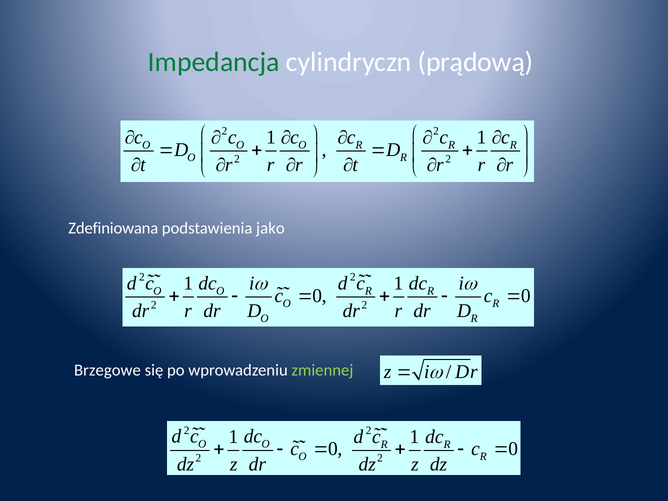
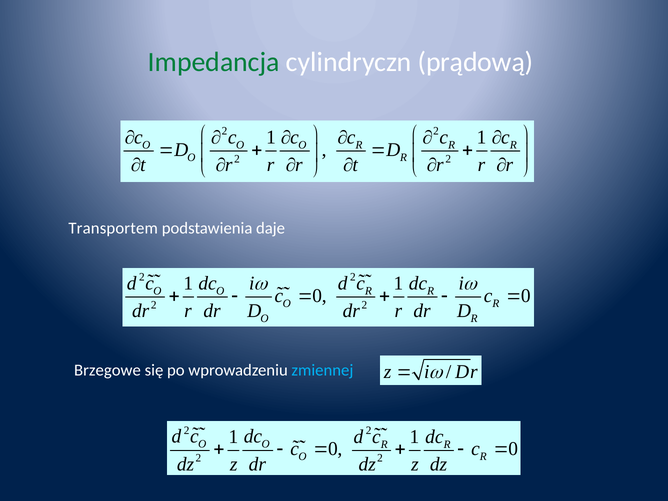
Zdefiniowana: Zdefiniowana -> Transportem (113, 228)
jako: jako -> daje (271, 228)
zmiennej colour: light green -> light blue (322, 370)
